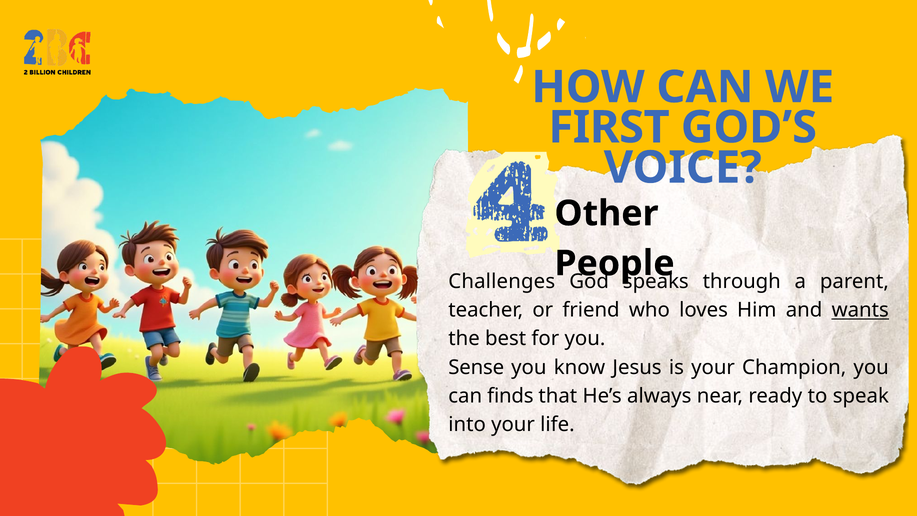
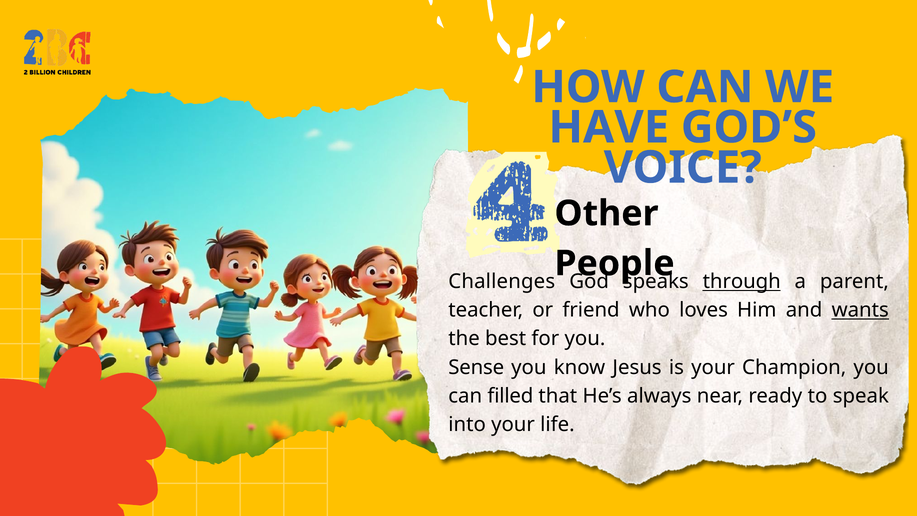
FIRST: FIRST -> HAVE (609, 127)
through underline: none -> present (742, 282)
finds: finds -> filled (510, 396)
